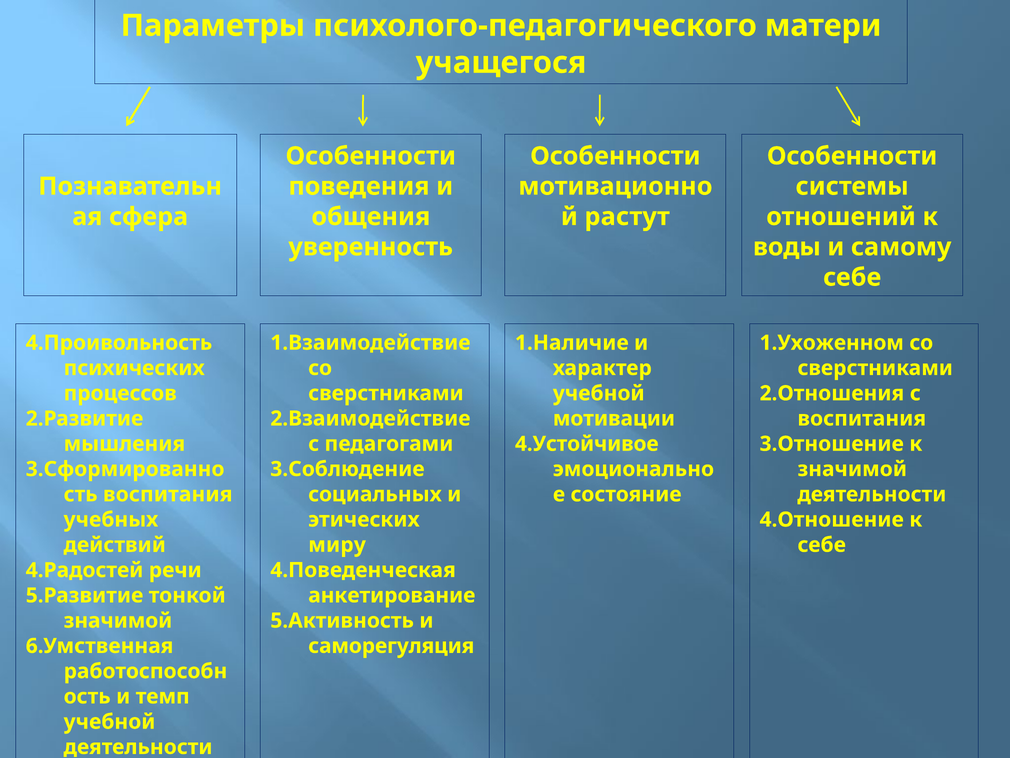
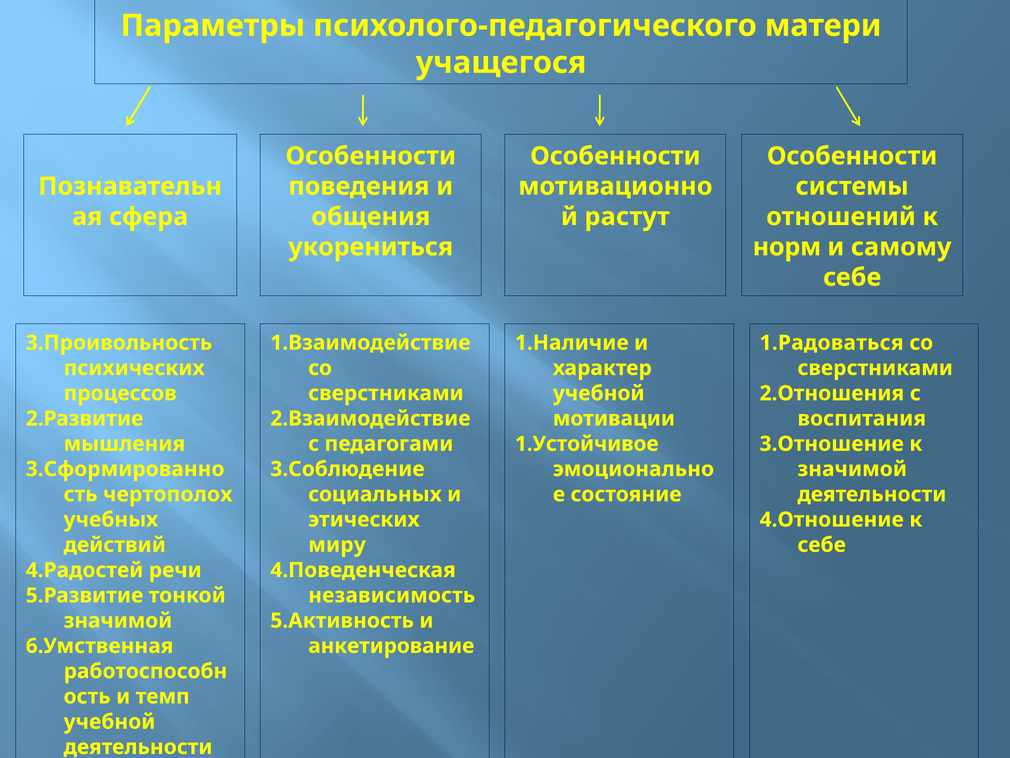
уверенность: уверенность -> укорениться (371, 247)
воды: воды -> норм (787, 247)
4.Проивольность: 4.Проивольность -> 3.Проивольность (119, 343)
1.Ухоженном: 1.Ухоженном -> 1.Радоваться (832, 343)
4.Устойчивое: 4.Устойчивое -> 1.Устойчивое (587, 444)
воспитания: воспитания -> чертополох (168, 494)
анкетирование: анкетирование -> независимость (392, 595)
саморегуляция: саморегуляция -> анкетирование (391, 646)
